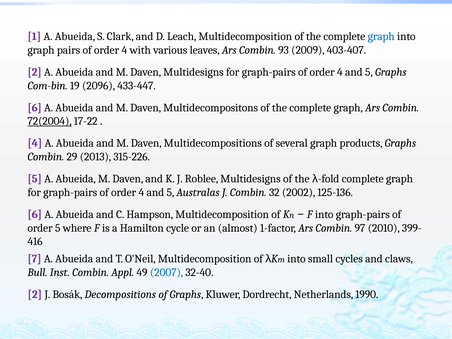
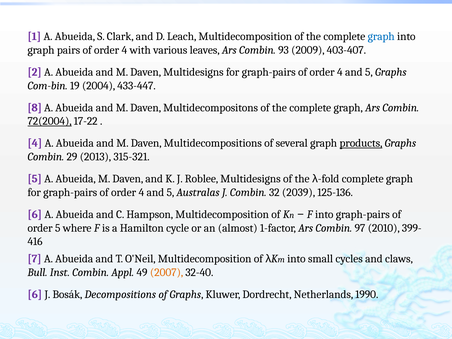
2096: 2096 -> 2004 (99, 86)
6: 6 -> 8 (35, 108)
products underline: none -> present (361, 143)
315-226: 315-226 -> 315-321 (132, 157)
2002: 2002 -> 2039 (299, 192)
2007 colour: blue -> orange (167, 272)
2: 2 -> 6 (35, 295)
